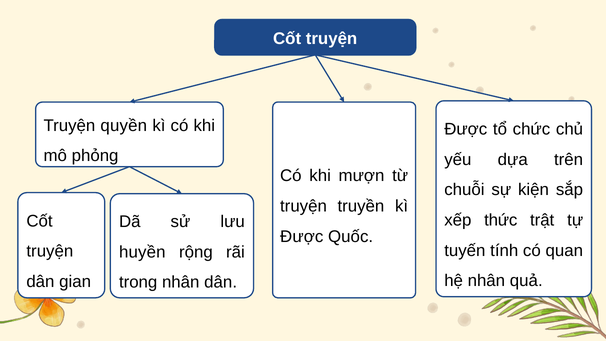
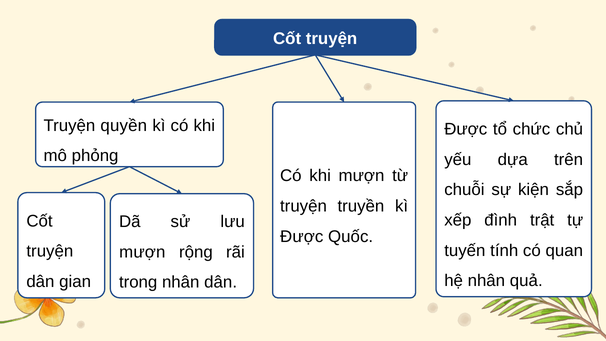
thức: thức -> đình (501, 220)
huyền: huyền -> mượn (142, 252)
